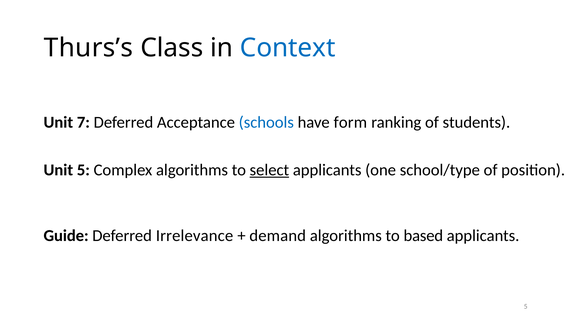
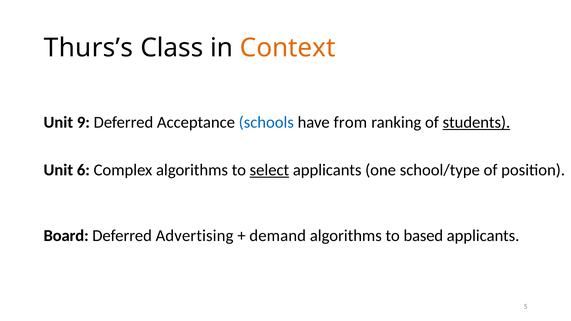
Context colour: blue -> orange (288, 48)
7: 7 -> 9 (83, 122)
form: form -> from (350, 122)
students underline: none -> present (476, 122)
Unit 5: 5 -> 6 (83, 170)
Guide: Guide -> Board (66, 236)
Irrelevance: Irrelevance -> Advertising (195, 236)
